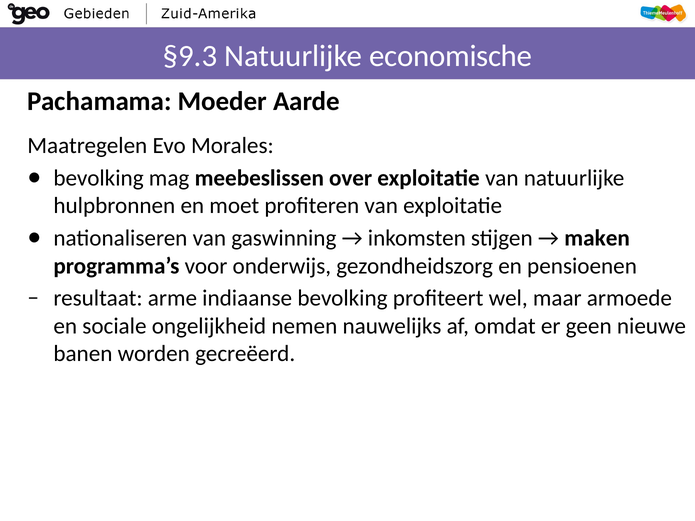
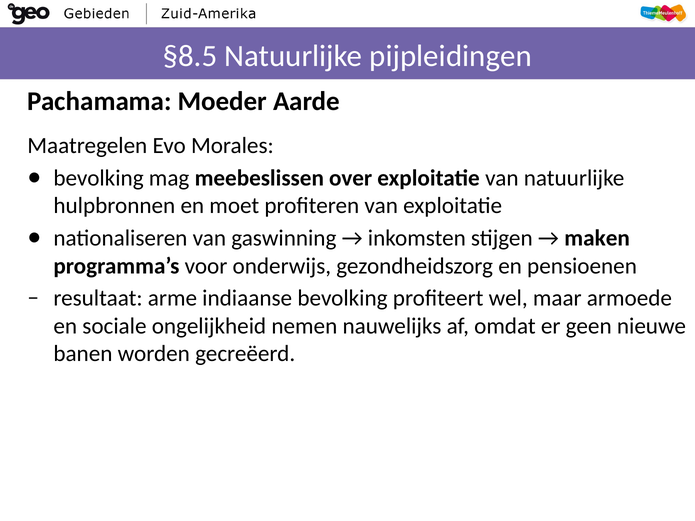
§9.3: §9.3 -> §8.5 (190, 56)
economische: economische -> pijpleidingen (451, 56)
